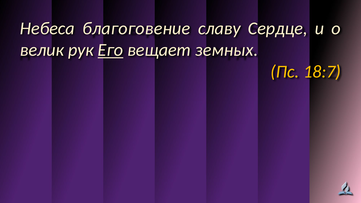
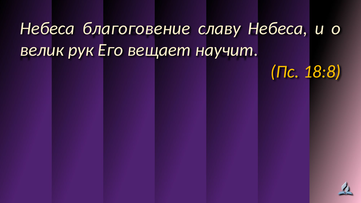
славу Сердце: Сердце -> Небеса (278, 28)
Его underline: present -> none (110, 50)
земных: земных -> научит (227, 50)
18:7: 18:7 -> 18:8 (322, 72)
